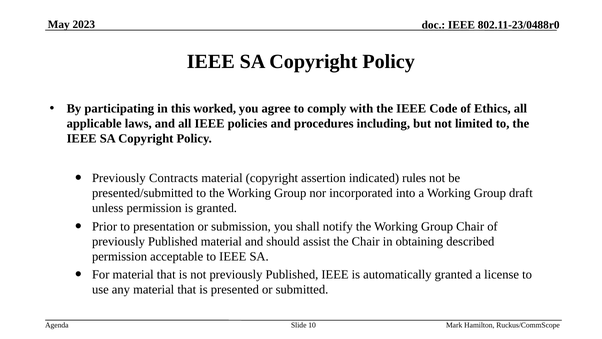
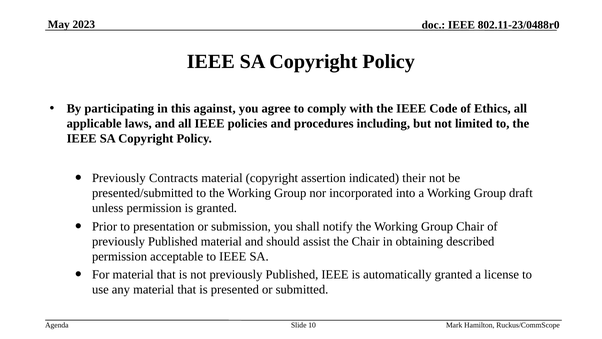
worked: worked -> against (215, 109)
rules: rules -> their (414, 178)
